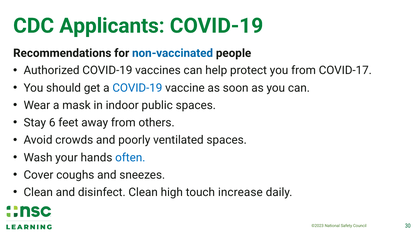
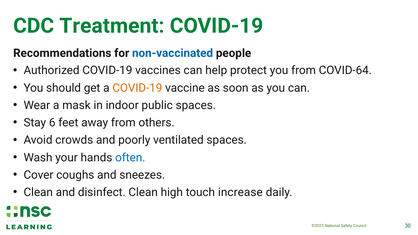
Applicants: Applicants -> Treatment (112, 26)
COVID-17: COVID-17 -> COVID-64 (345, 71)
COVID-19 colour: blue -> orange (137, 88)
